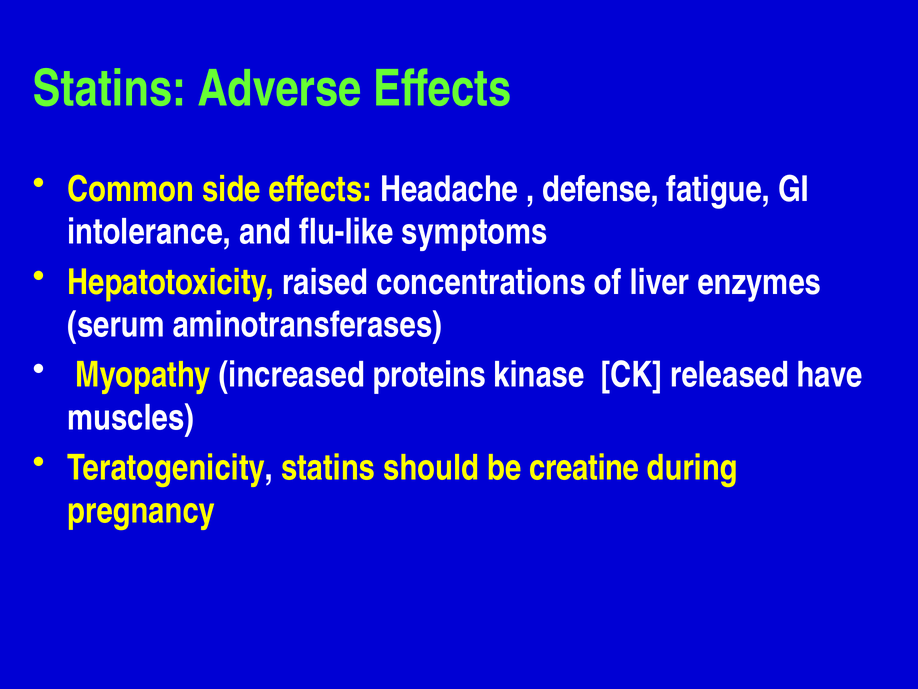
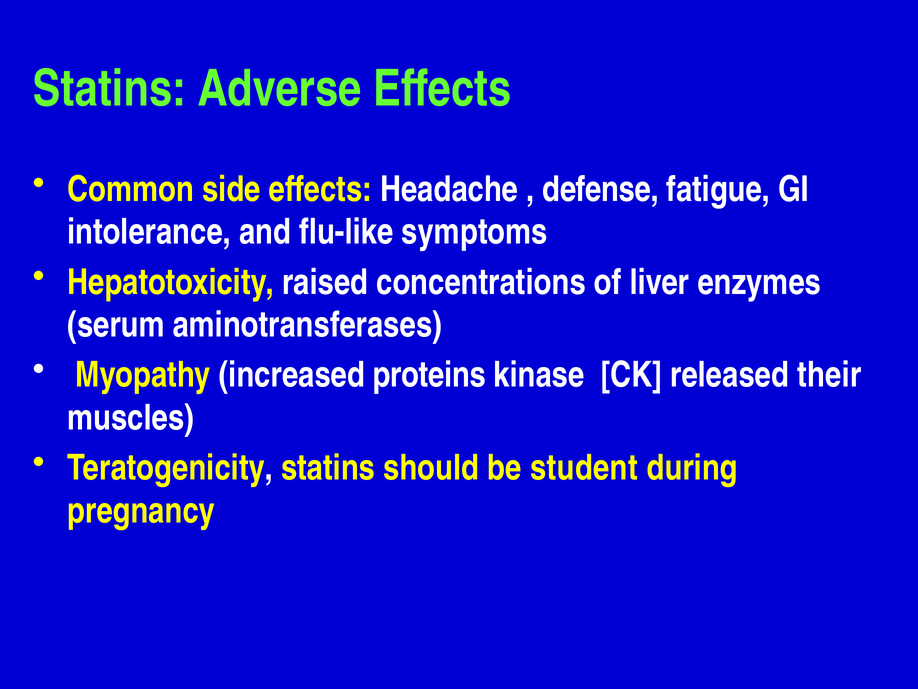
have: have -> their (829, 375)
creatine: creatine -> student (584, 468)
